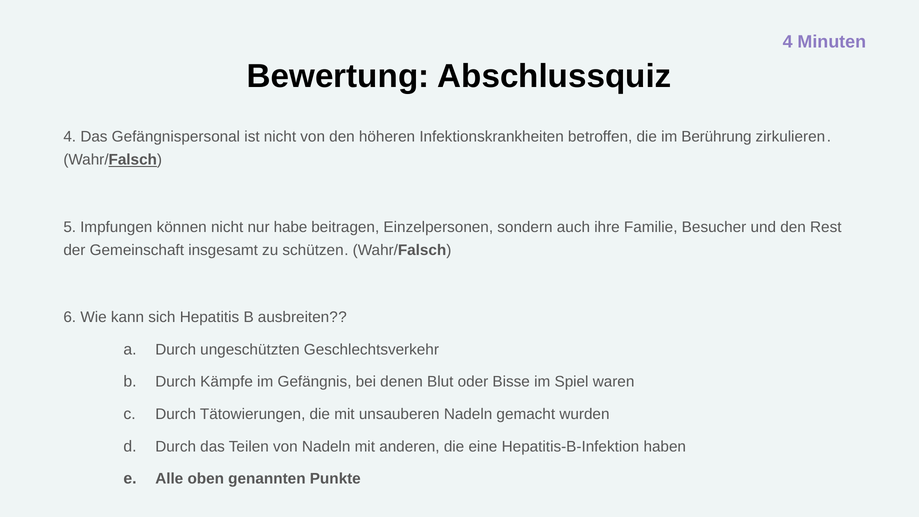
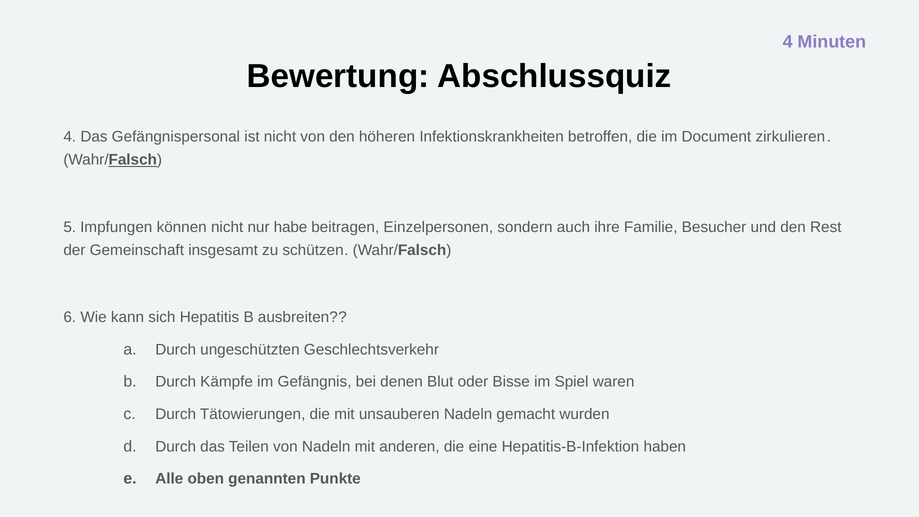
Berührung: Berührung -> Document (716, 137)
